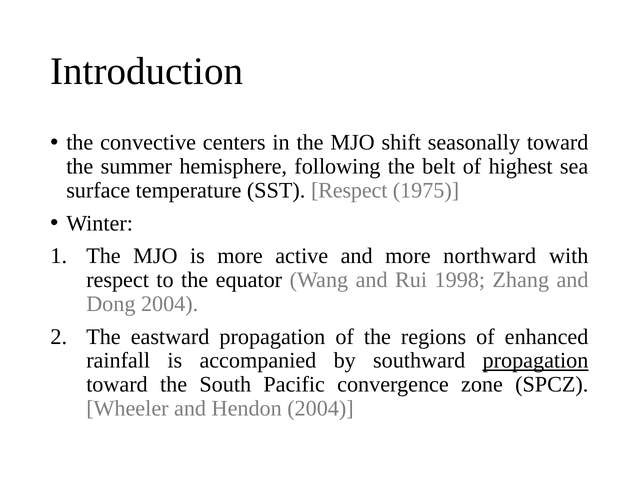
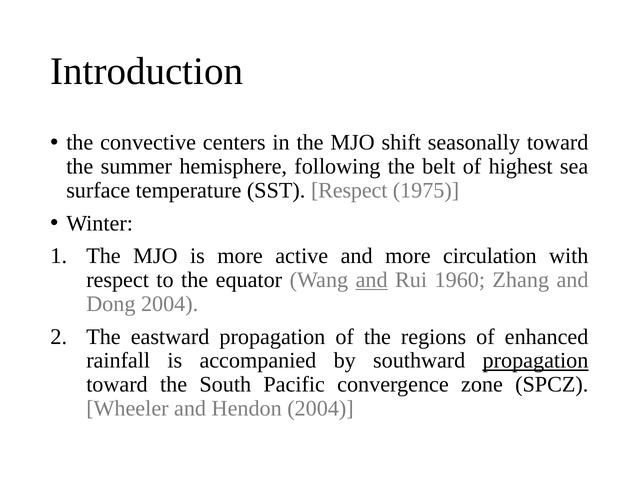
northward: northward -> circulation (490, 256)
and underline: none -> present (372, 280)
1998: 1998 -> 1960 (460, 280)
